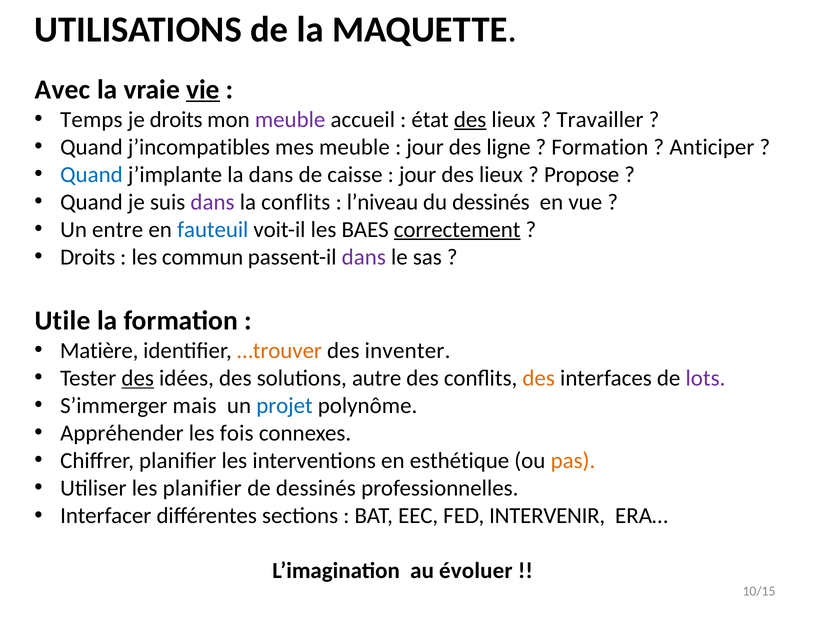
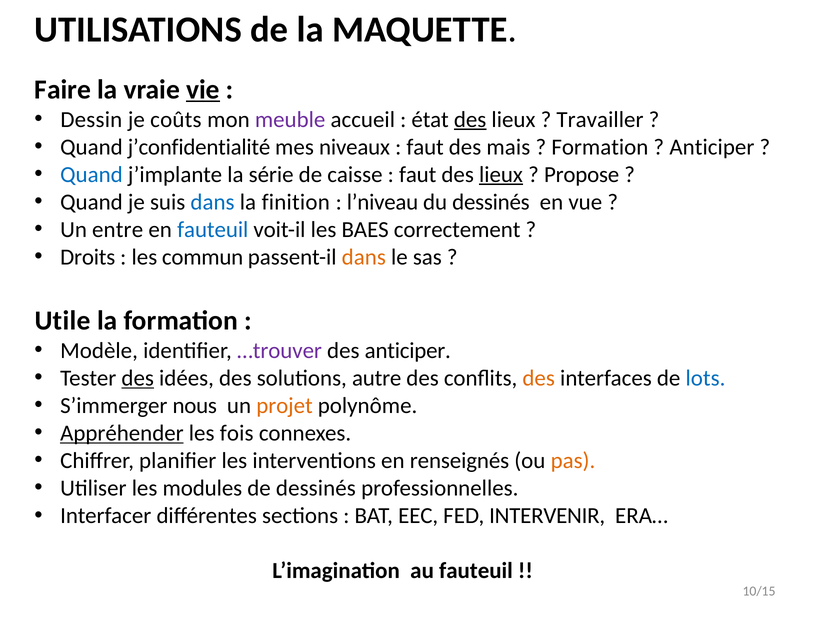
Avec: Avec -> Faire (63, 89)
Temps: Temps -> Dessin (91, 119)
je droits: droits -> coûts (176, 119)
j’incompatibles: j’incompatibles -> j’confidentialité (199, 147)
mes meuble: meuble -> niveaux (355, 147)
jour: jour -> faut (425, 147)
ligne: ligne -> mais (508, 147)
la dans: dans -> série (271, 174)
jour: jour -> faut (418, 174)
lieux underline: none -> present (501, 174)
dans colour: purple -> blue (213, 202)
la conflits: conflits -> finition (296, 202)
correctement underline: present -> none (457, 229)
dans colour: purple -> orange (364, 257)
Matière: Matière -> Modèle (99, 350)
…trouver colour: orange -> purple (279, 350)
des inventer: inventer -> anticiper (408, 350)
lots colour: purple -> blue (706, 378)
mais: mais -> nous (195, 405)
projet colour: blue -> orange (284, 405)
Appréhender underline: none -> present (122, 433)
esthétique: esthétique -> renseignés (460, 461)
les planifier: planifier -> modules (202, 488)
au évoluer: évoluer -> fauteuil (476, 571)
